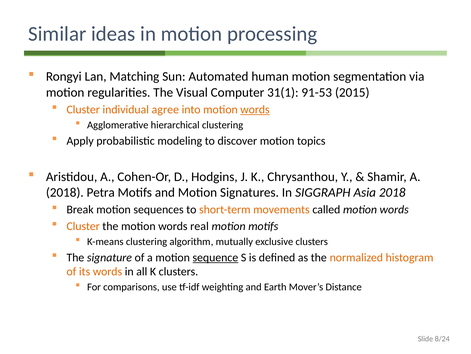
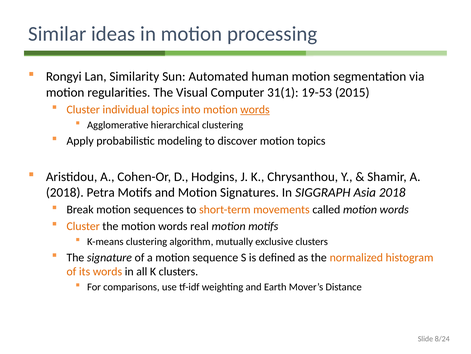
Matching: Matching -> Similarity (134, 76)
91-53: 91-53 -> 19-53 (317, 92)
individual agree: agree -> topics (165, 109)
sequence underline: present -> none (215, 257)
